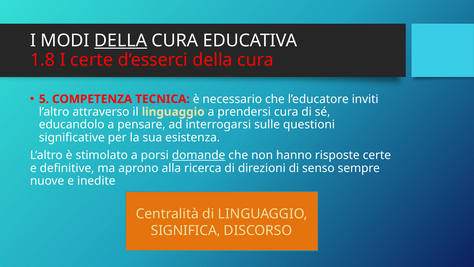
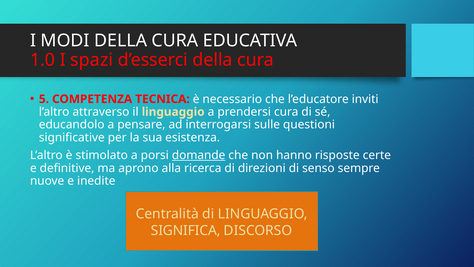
DELLA underline: present -> none (121, 41)
1.8: 1.8 -> 1.0 (43, 60)
I certe: certe -> spazi (92, 60)
